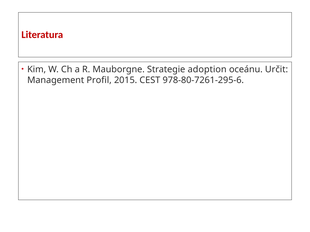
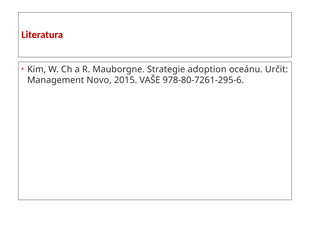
Profil: Profil -> Novo (99, 80)
CEST: CEST -> VAŠE (150, 80)
